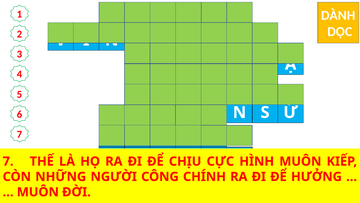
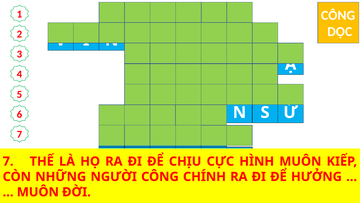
DÀNH: DÀNH -> CÔNG (338, 15)
